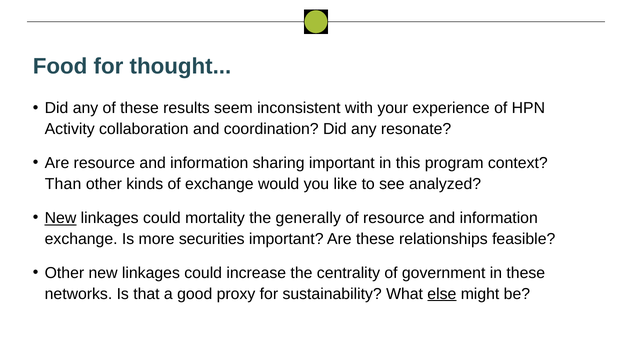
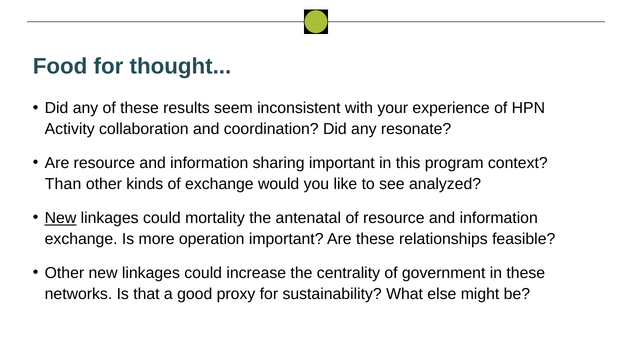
generally: generally -> antenatal (308, 218)
securities: securities -> operation (212, 239)
else underline: present -> none (442, 293)
